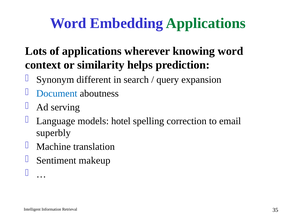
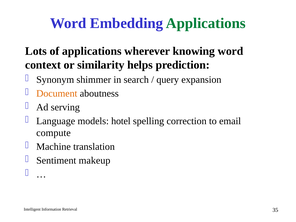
different: different -> shimmer (94, 80)
Document colour: blue -> orange (57, 93)
superbly: superbly -> compute (53, 133)
